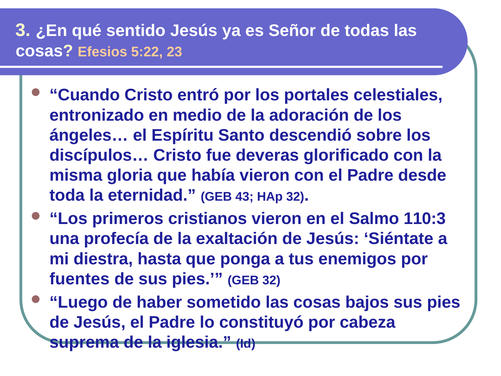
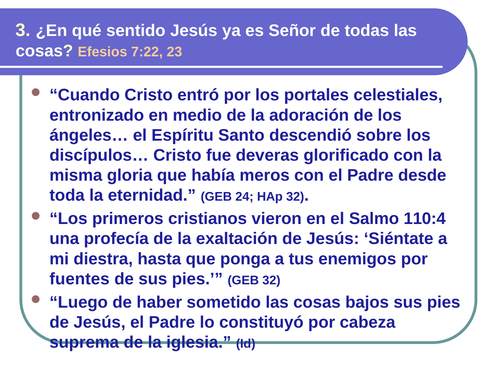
5:22: 5:22 -> 7:22 (147, 52)
había vieron: vieron -> meros (265, 175)
43: 43 -> 24 (244, 197)
110:3: 110:3 -> 110:4 (425, 219)
